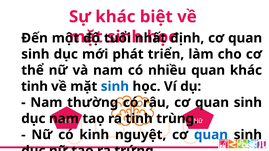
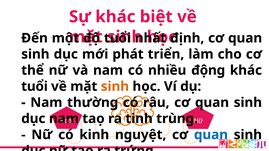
nhiều quan: quan -> động (208, 70)
tinh: tinh -> tuổi (35, 87)
sinh colour: blue -> orange (115, 87)
